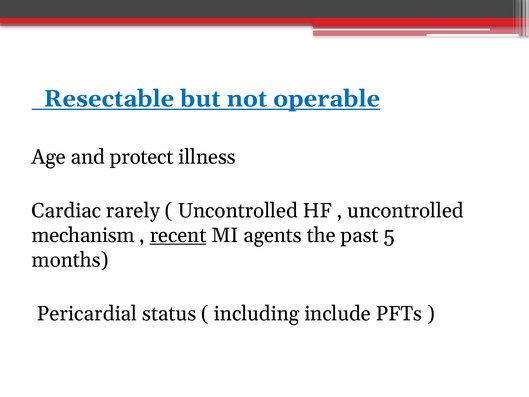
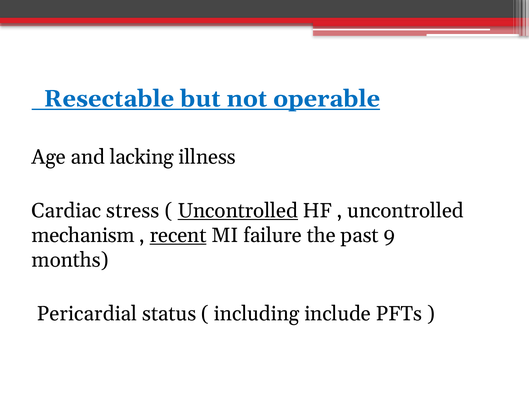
protect: protect -> lacking (142, 157)
rarely: rarely -> stress (133, 211)
Uncontrolled underline: none -> present (238, 211)
agents: agents -> failure (273, 235)
5: 5 -> 9 (389, 235)
